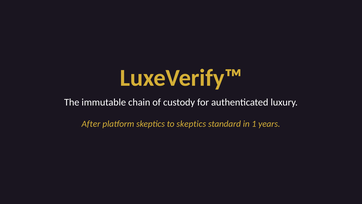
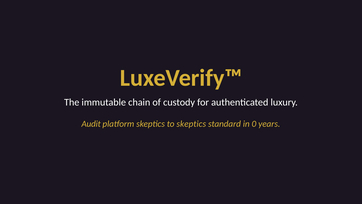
After: After -> Audit (91, 124)
1: 1 -> 0 (254, 124)
